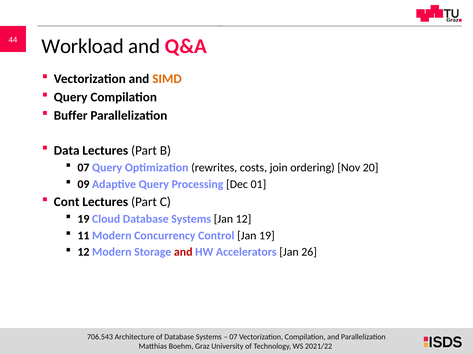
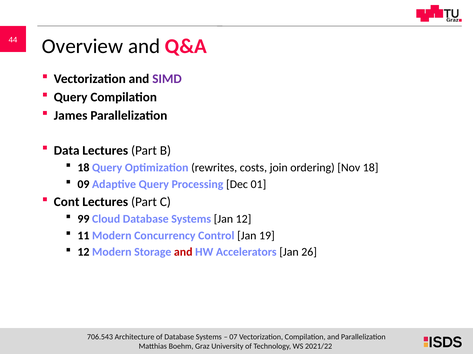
Workload: Workload -> Overview (83, 46)
SIMD colour: orange -> purple (167, 79)
Buffer: Buffer -> James (71, 116)
07: 07 -> 18 (83, 168)
Nov 20: 20 -> 18 (371, 168)
19: 19 -> 99 (83, 219)
